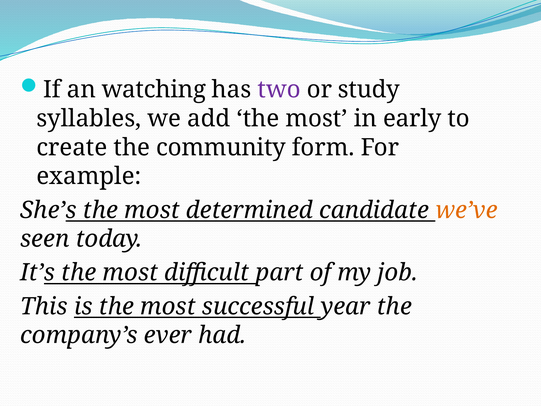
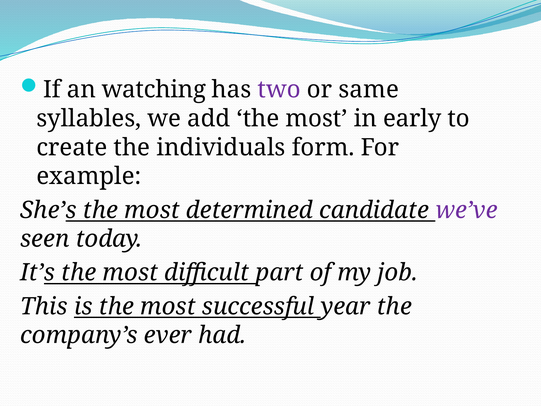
study: study -> same (369, 90)
community: community -> individuals (221, 147)
we’ve colour: orange -> purple (467, 210)
